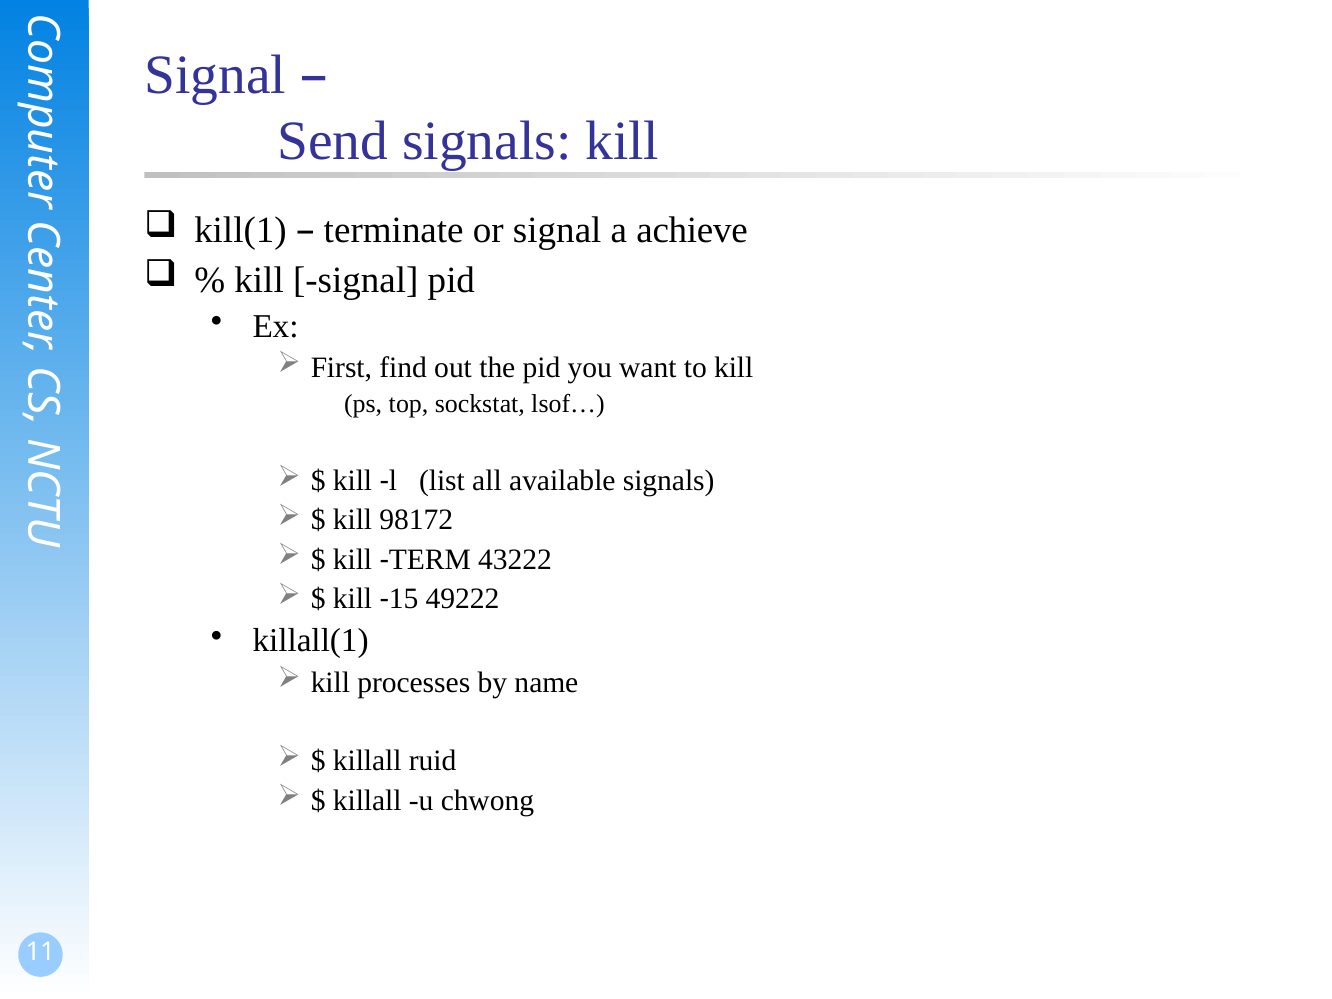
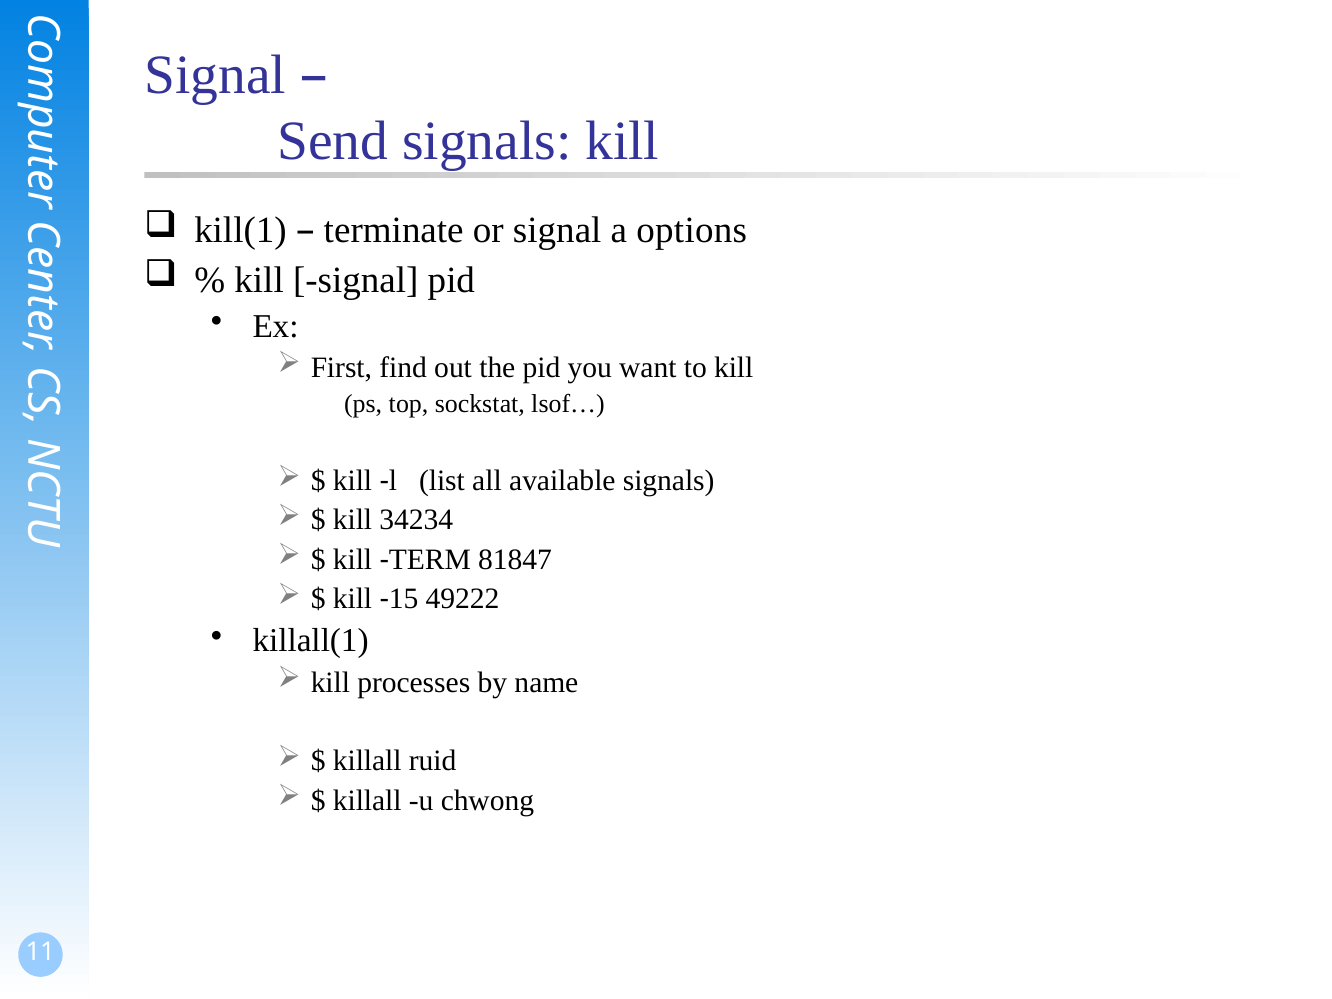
achieve: achieve -> options (692, 231)
98172: 98172 -> 34234 (416, 520)
43222: 43222 -> 81847 (515, 559)
